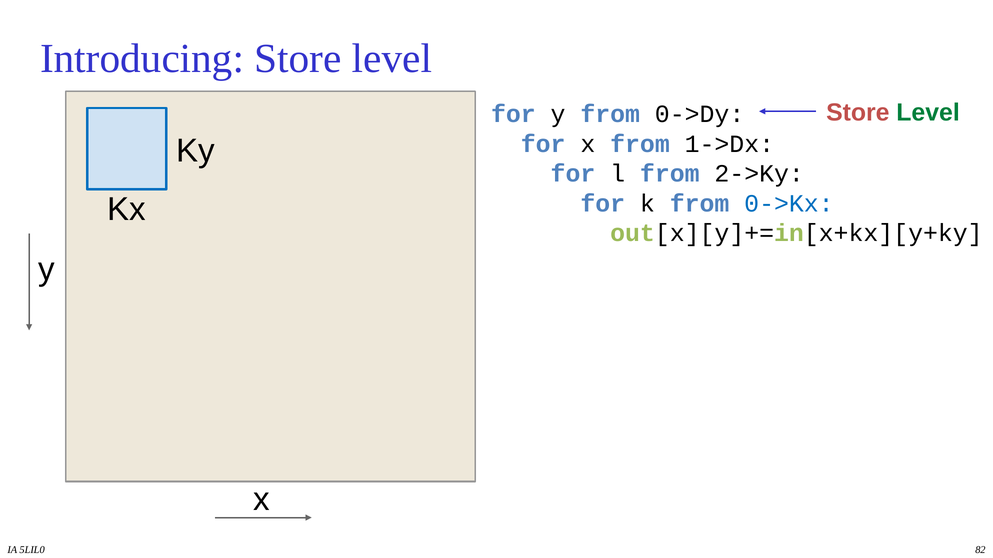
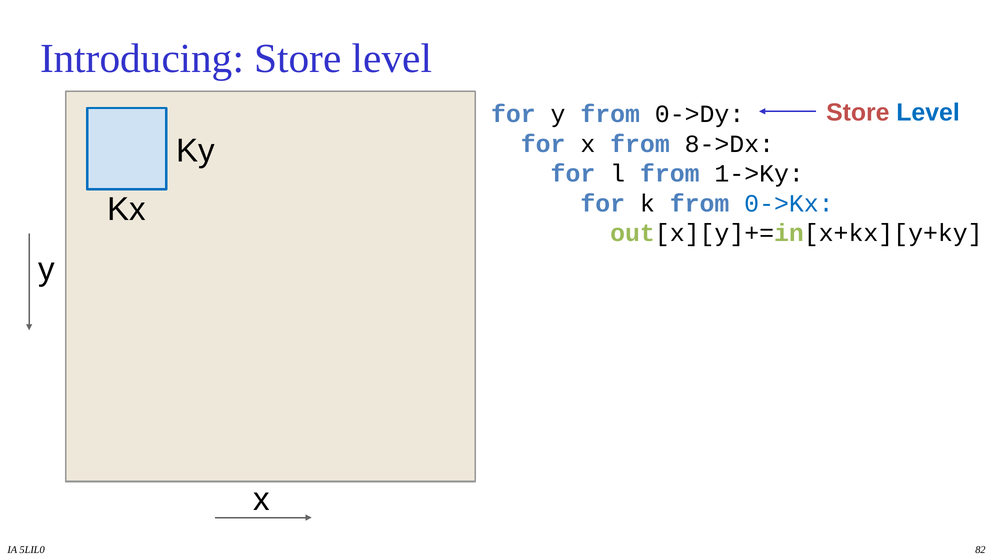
Level colour: green -> blue (928, 113)
1->Dx: 1->Dx -> 8->Dx (729, 144)
2->Ky: 2->Ky -> 1->Ky (759, 174)
